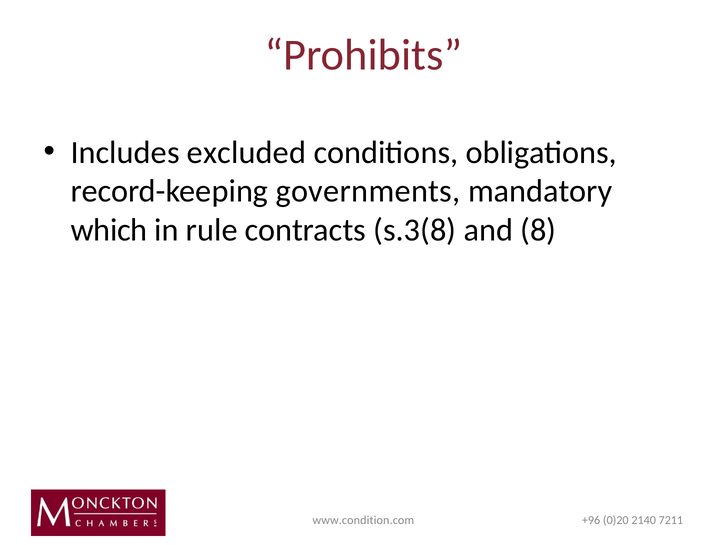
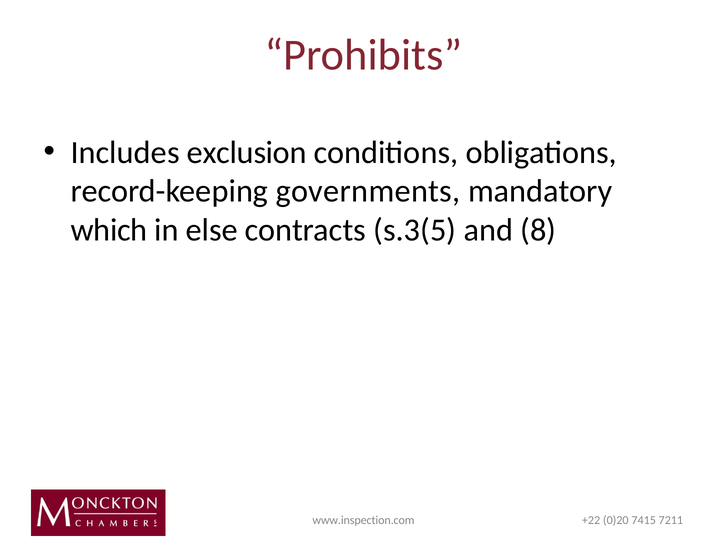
excluded: excluded -> exclusion (247, 152)
rule: rule -> else (212, 230)
s.3(8: s.3(8 -> s.3(5 (415, 230)
www.condition.com: www.condition.com -> www.inspection.com (363, 521)
+96: +96 -> +22 (591, 521)
2140: 2140 -> 7415 (644, 521)
